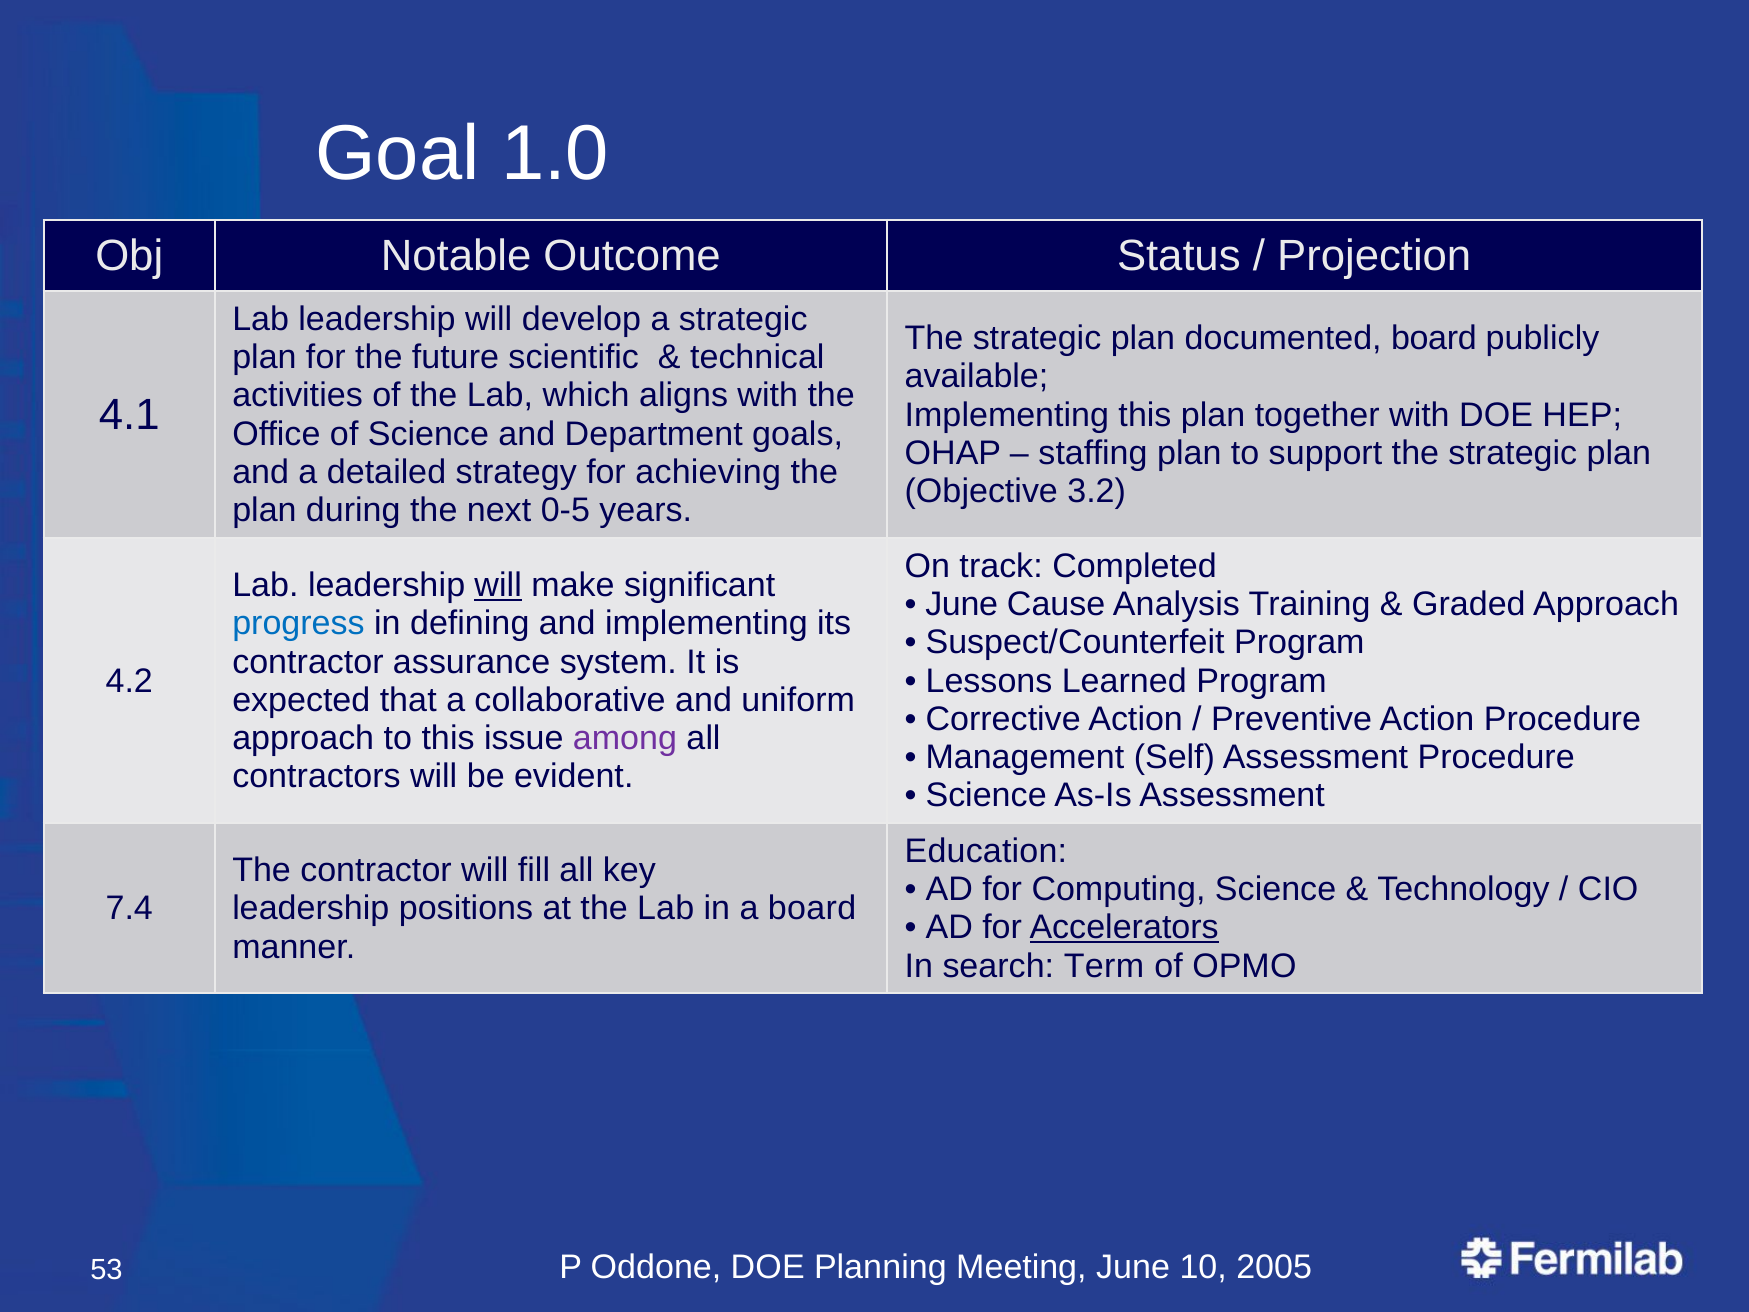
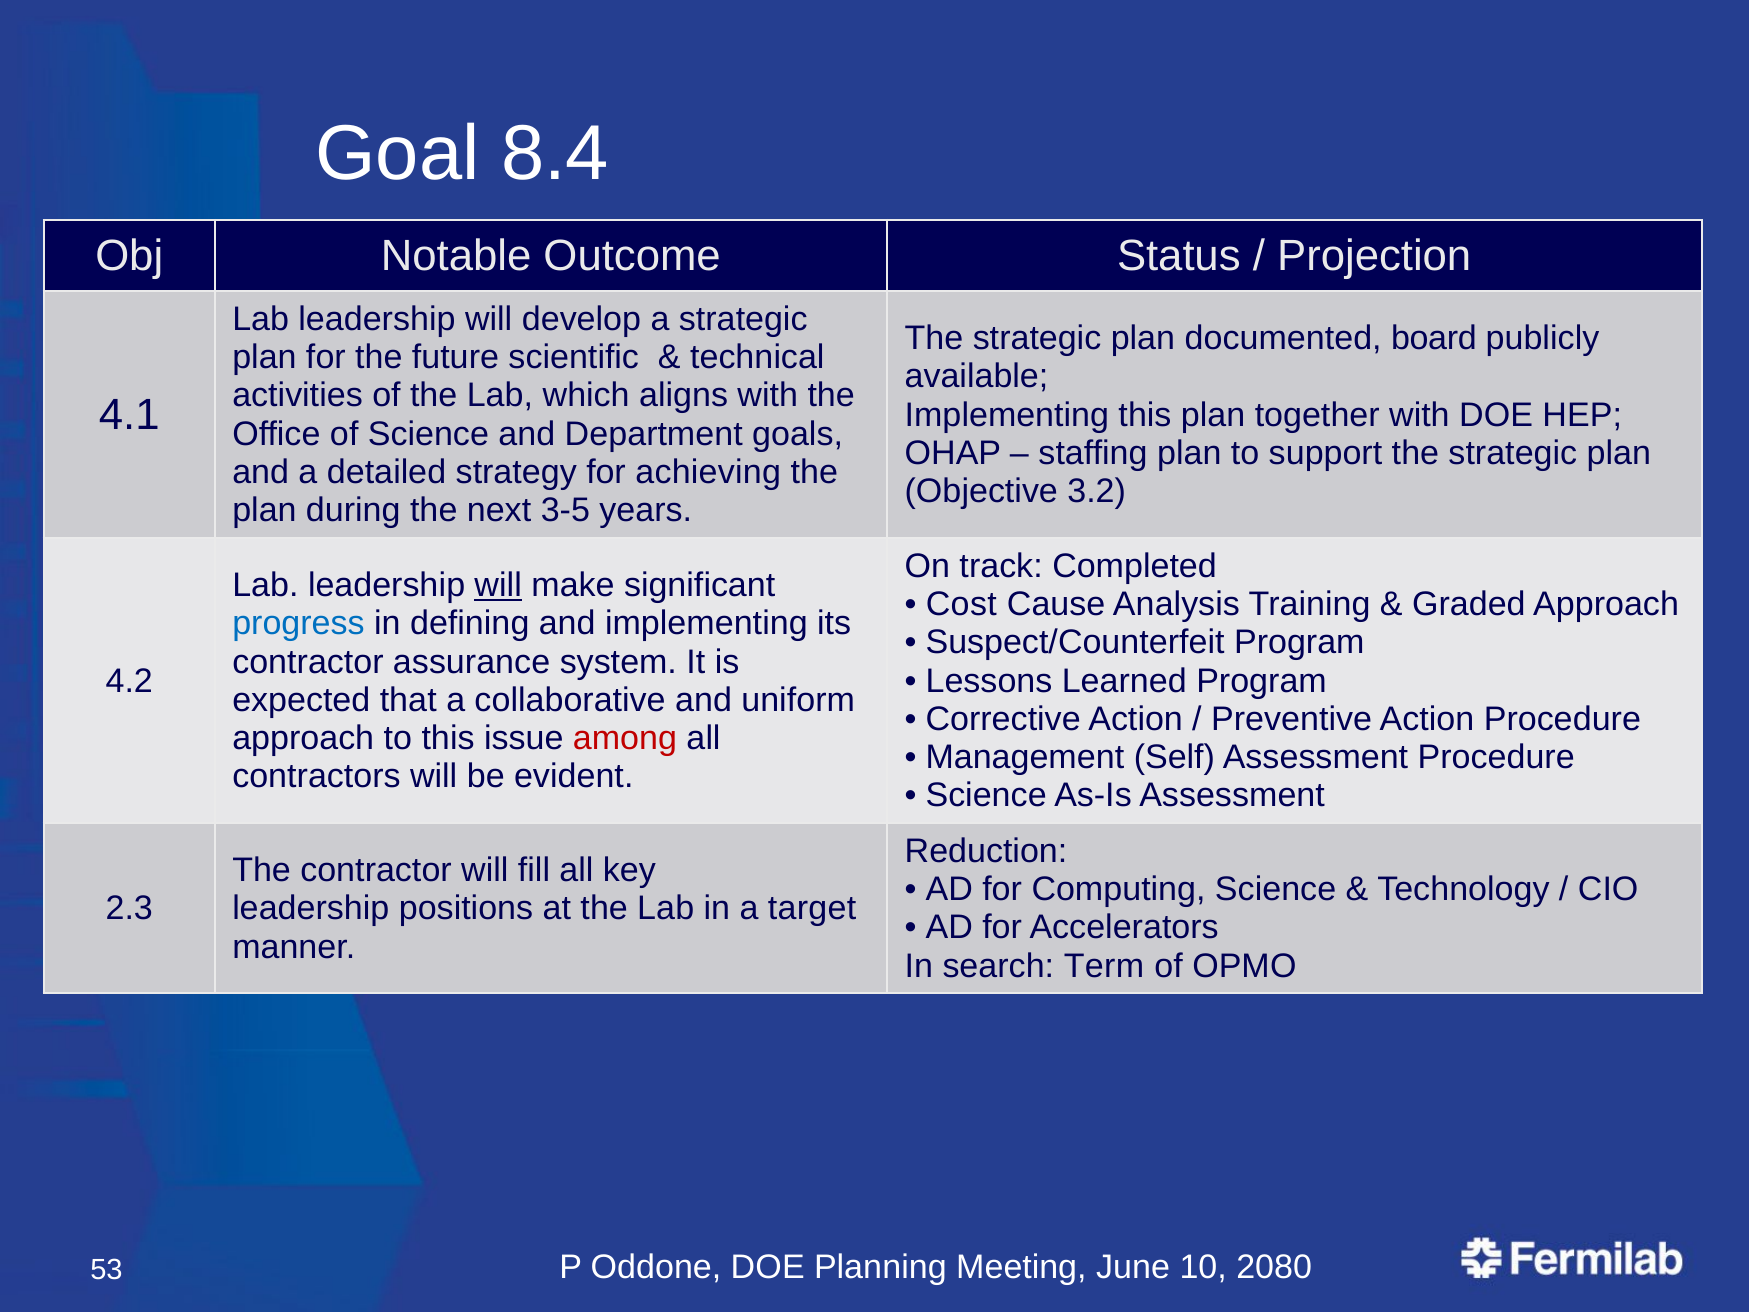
1.0: 1.0 -> 8.4 (555, 154)
0-5: 0-5 -> 3-5 (565, 510)
June: June -> Cost (961, 604)
among colour: purple -> red (625, 738)
Education: Education -> Reduction (986, 851)
7.4: 7.4 -> 2.3 (129, 909)
a board: board -> target (812, 909)
Accelerators underline: present -> none (1124, 928)
2005: 2005 -> 2080 (1274, 1267)
